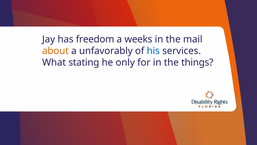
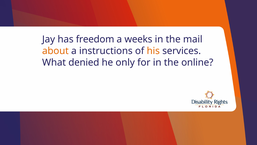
unfavorably: unfavorably -> instructions (106, 51)
his colour: blue -> orange (153, 51)
stating: stating -> denied (84, 62)
things: things -> online (197, 62)
